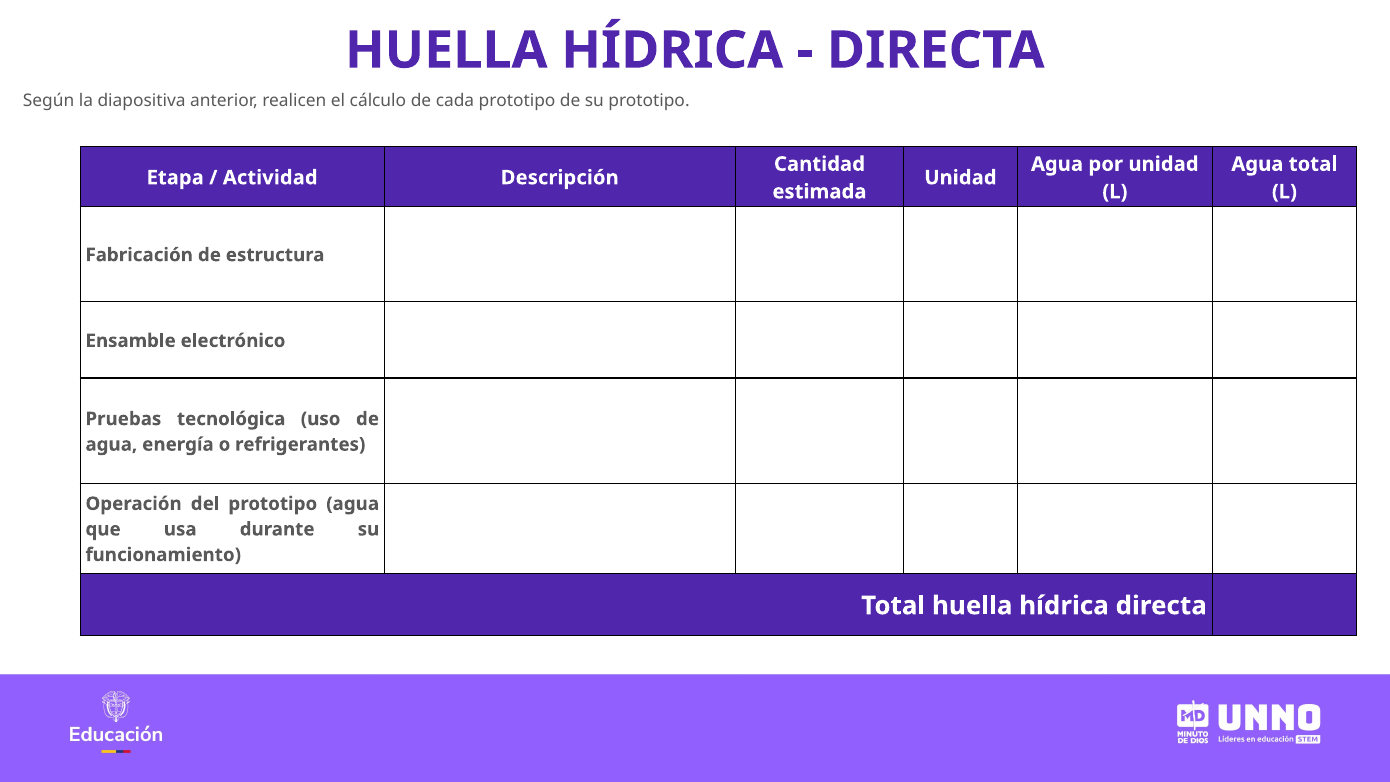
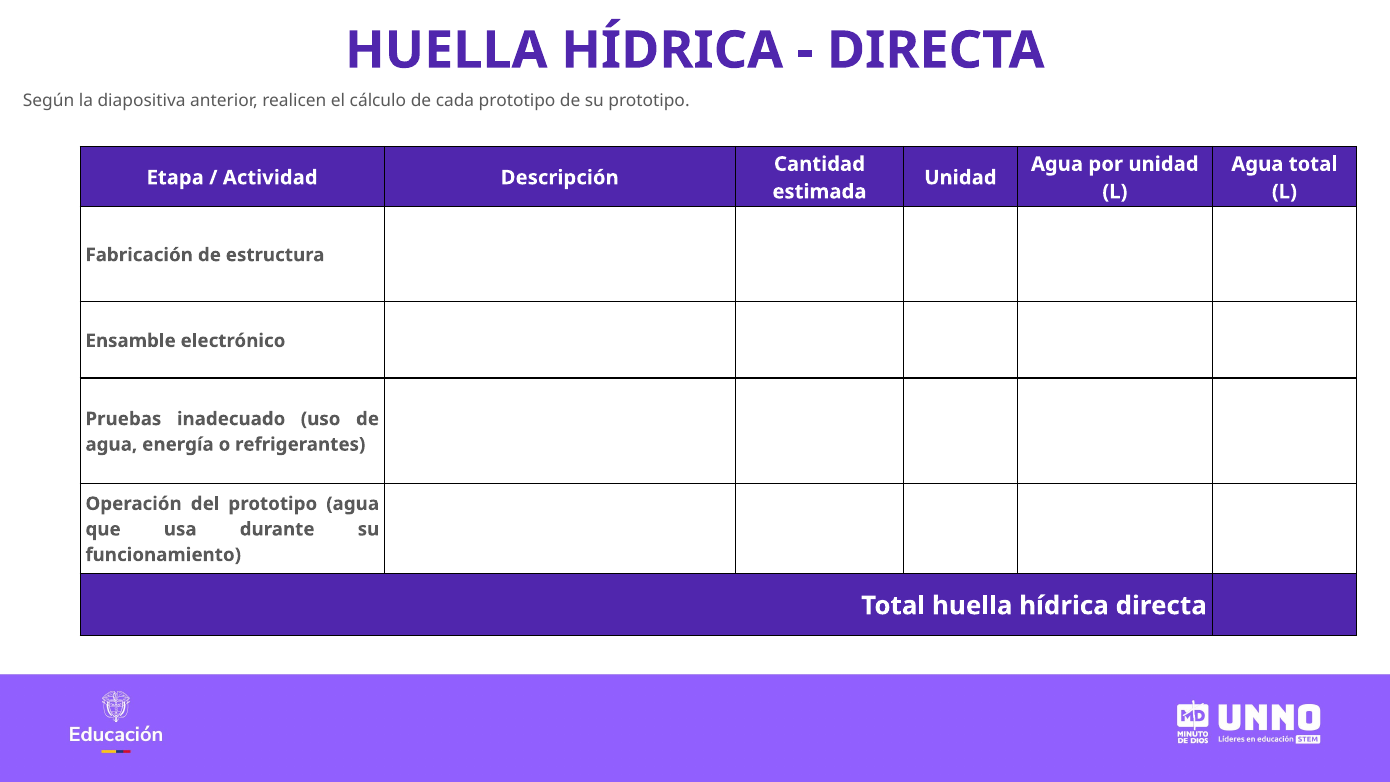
tecnológica: tecnológica -> inadecuado (231, 419)
